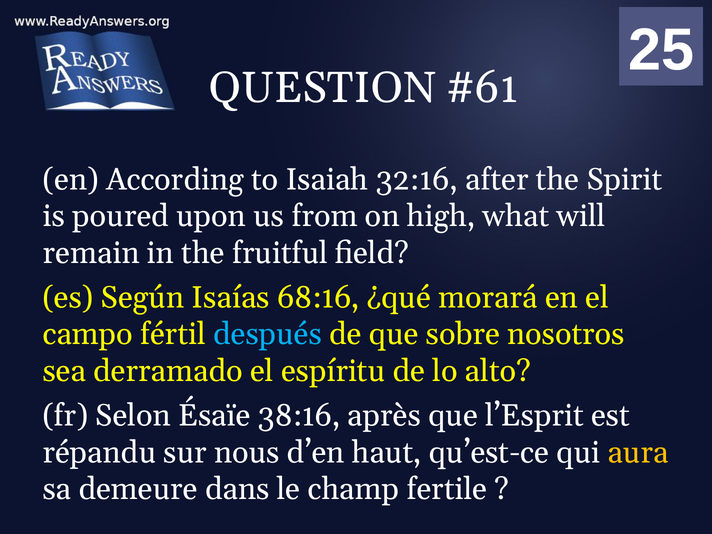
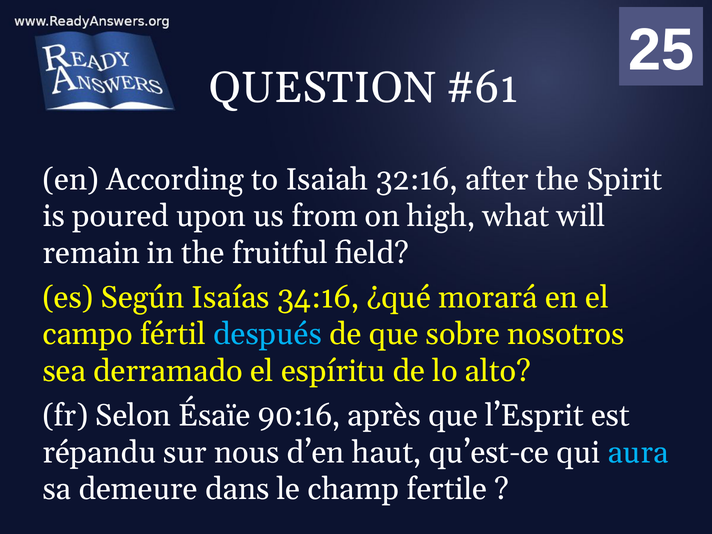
68:16: 68:16 -> 34:16 (318, 297)
38:16: 38:16 -> 90:16 (299, 416)
aura colour: yellow -> light blue (638, 452)
